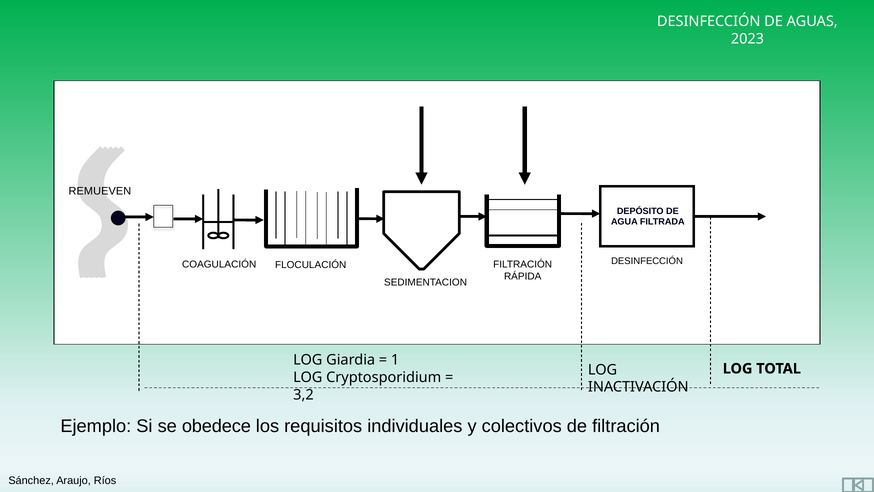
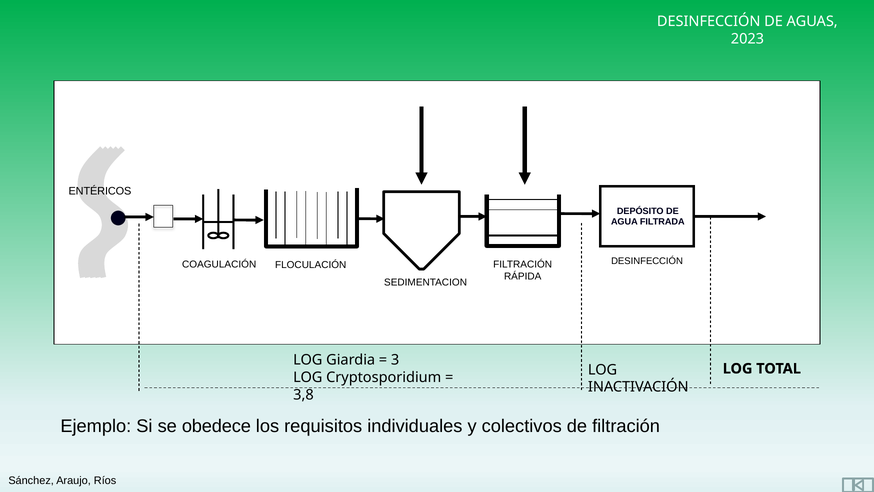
REMUEVEN: REMUEVEN -> ENTÉRICOS (100, 191)
1: 1 -> 3 (395, 360)
3,2: 3,2 -> 3,8 (303, 395)
